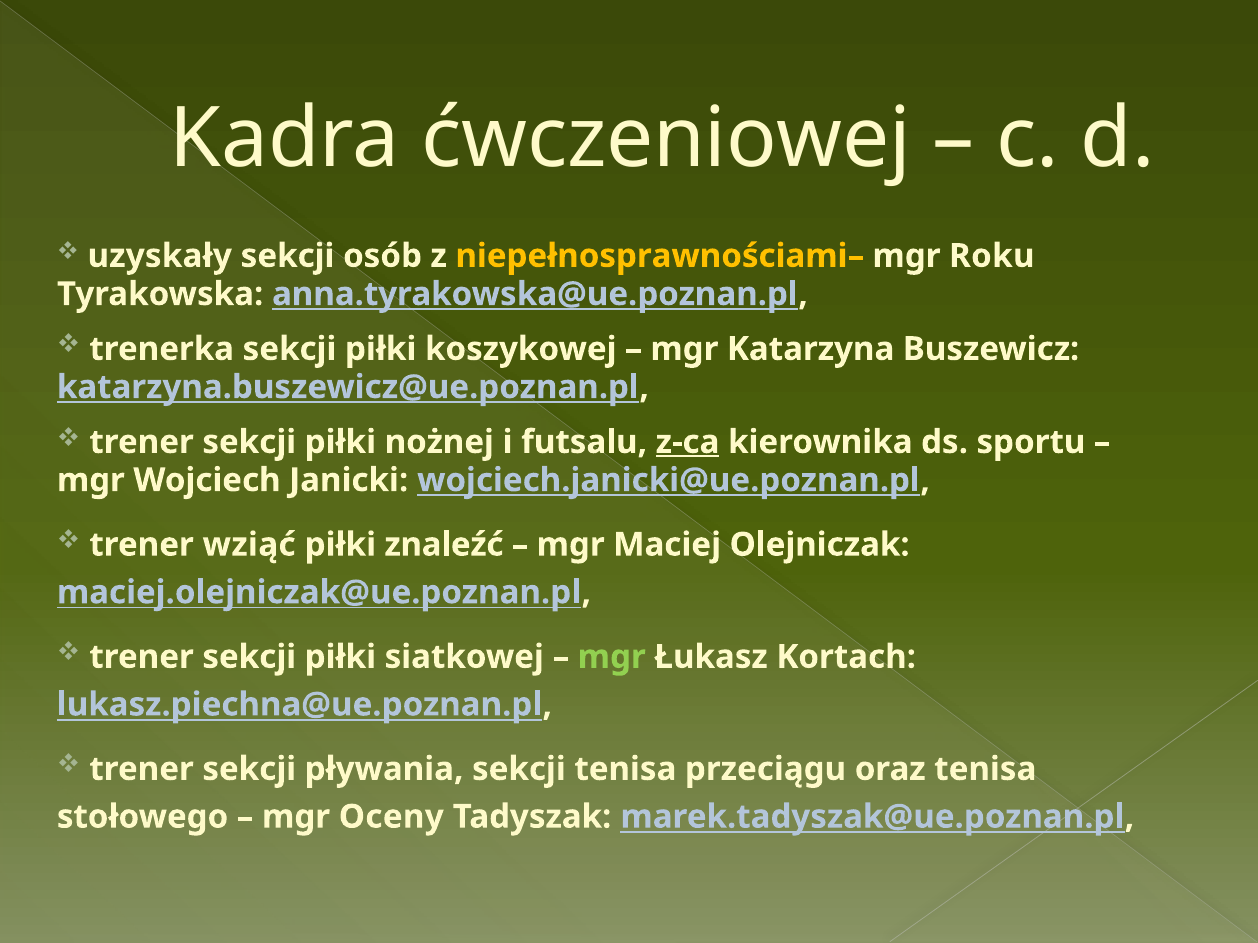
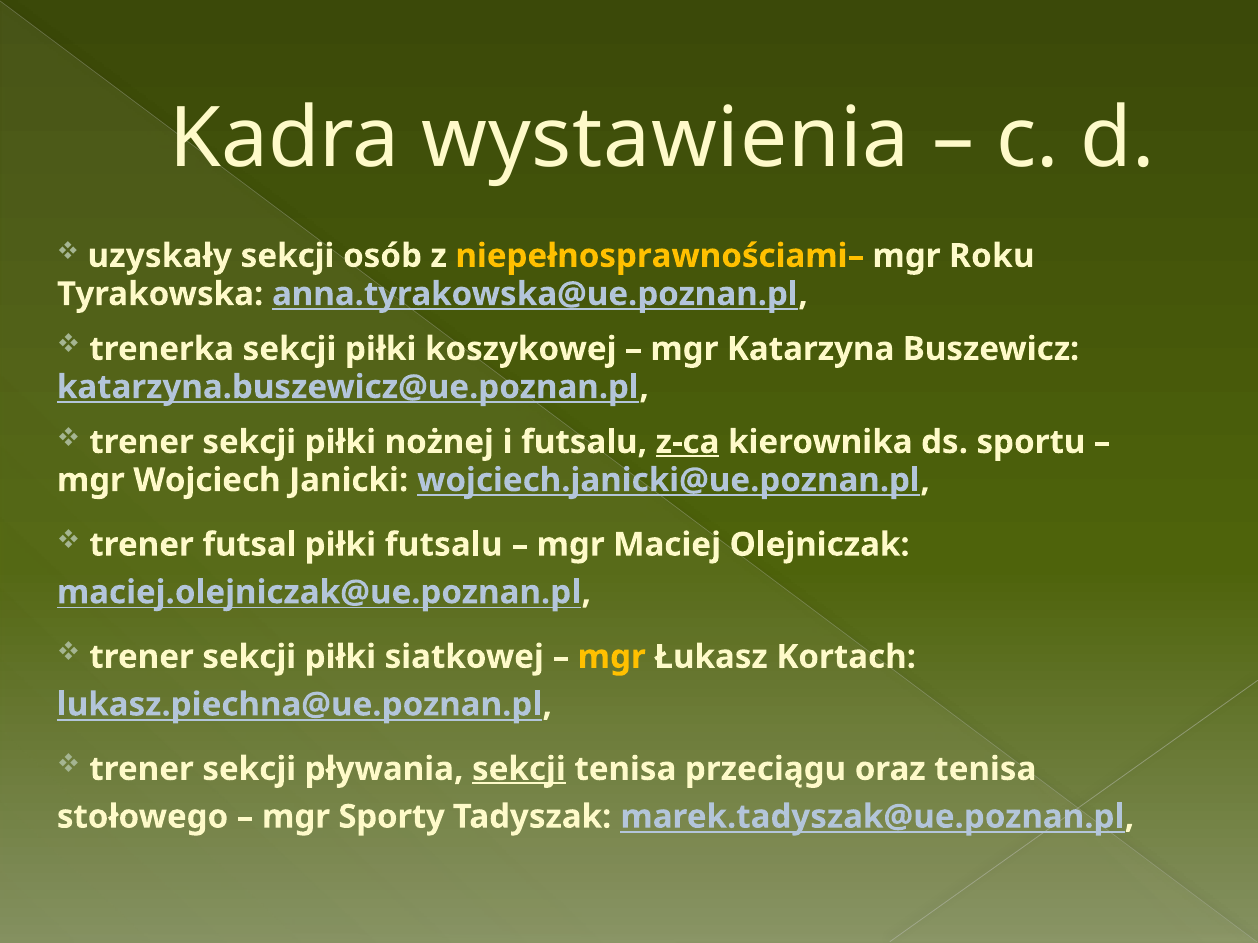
ćwczeniowej: ćwczeniowej -> wystawienia (666, 139)
wziąć: wziąć -> futsal (249, 545)
piłki znaleźć: znaleźć -> futsalu (444, 545)
mgr colour: light green -> yellow (612, 657)
sekcji underline: none -> present (519, 769)
Oceny: Oceny -> Sporty (392, 817)
